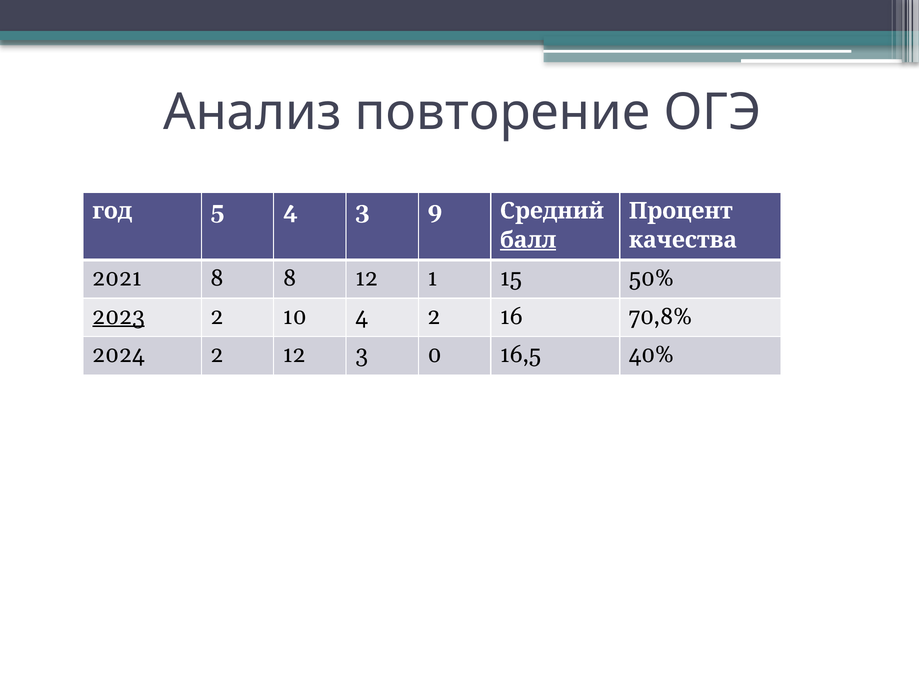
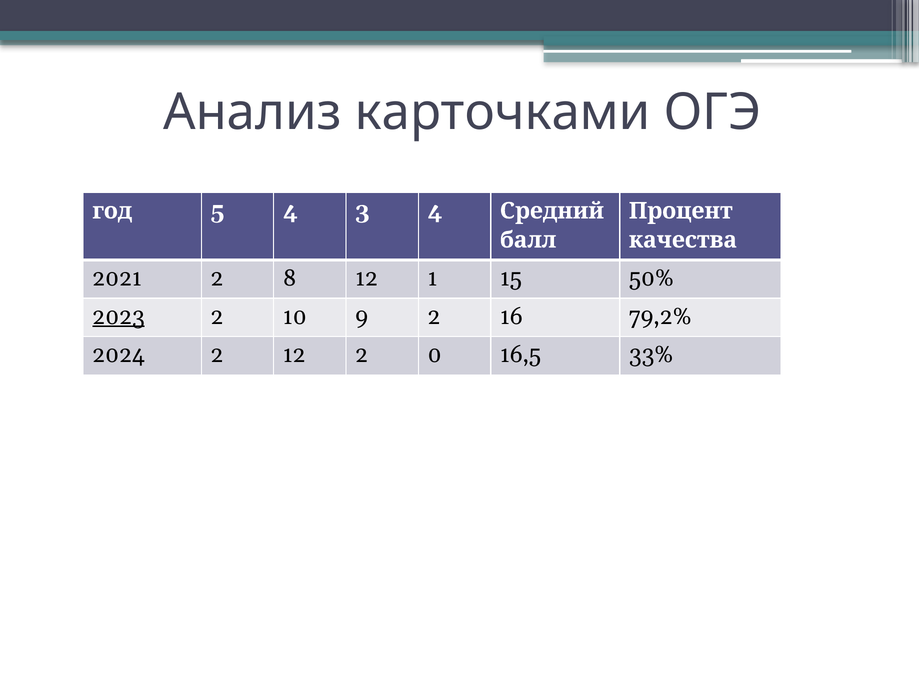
повторение: повторение -> карточками (503, 112)
3 9: 9 -> 4 (435, 211)
балл underline: present -> none (528, 240)
2021 8: 8 -> 2 (217, 278)
10 4: 4 -> 9 (362, 317)
70,8%: 70,8% -> 79,2% (660, 317)
12 3: 3 -> 2 (362, 355)
40%: 40% -> 33% (651, 355)
